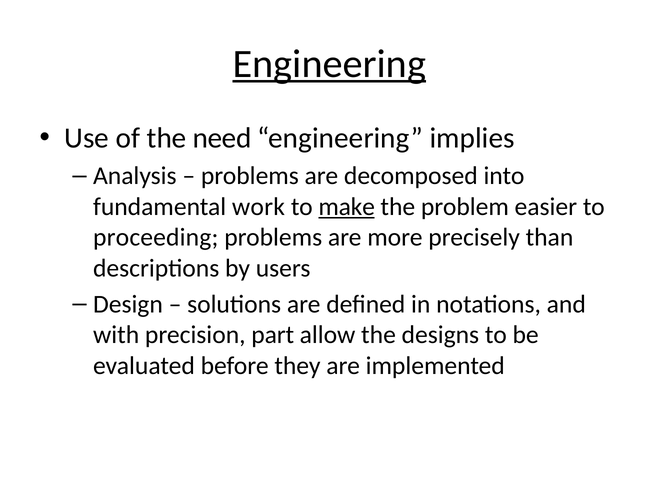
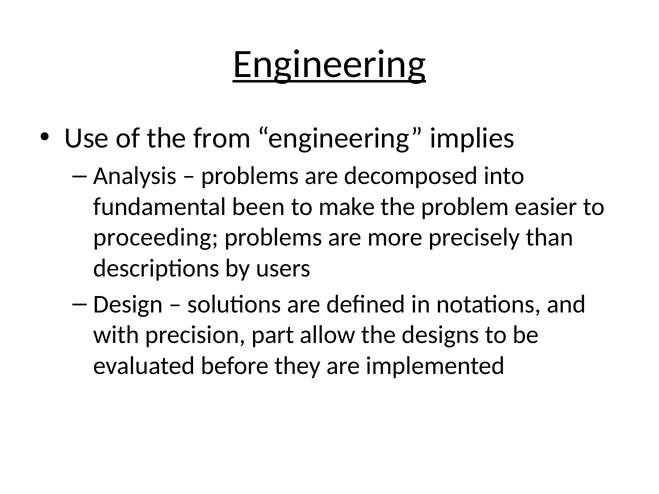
need: need -> from (222, 138)
work: work -> been (258, 207)
make underline: present -> none (347, 207)
